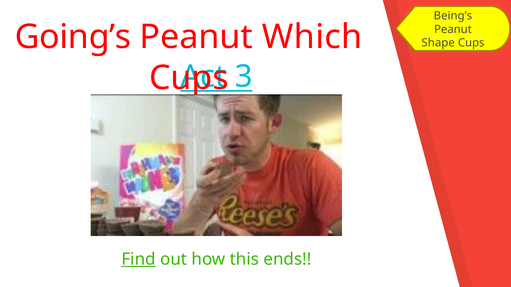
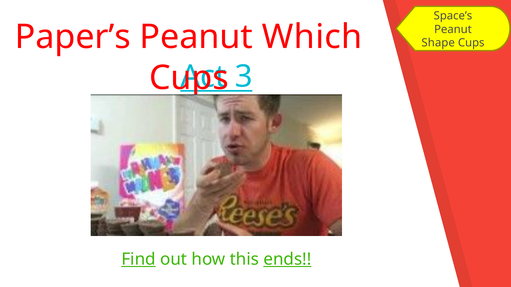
Being’s: Being’s -> Space’s (453, 16)
Going’s: Going’s -> Paper’s (73, 37)
ends underline: none -> present (287, 260)
